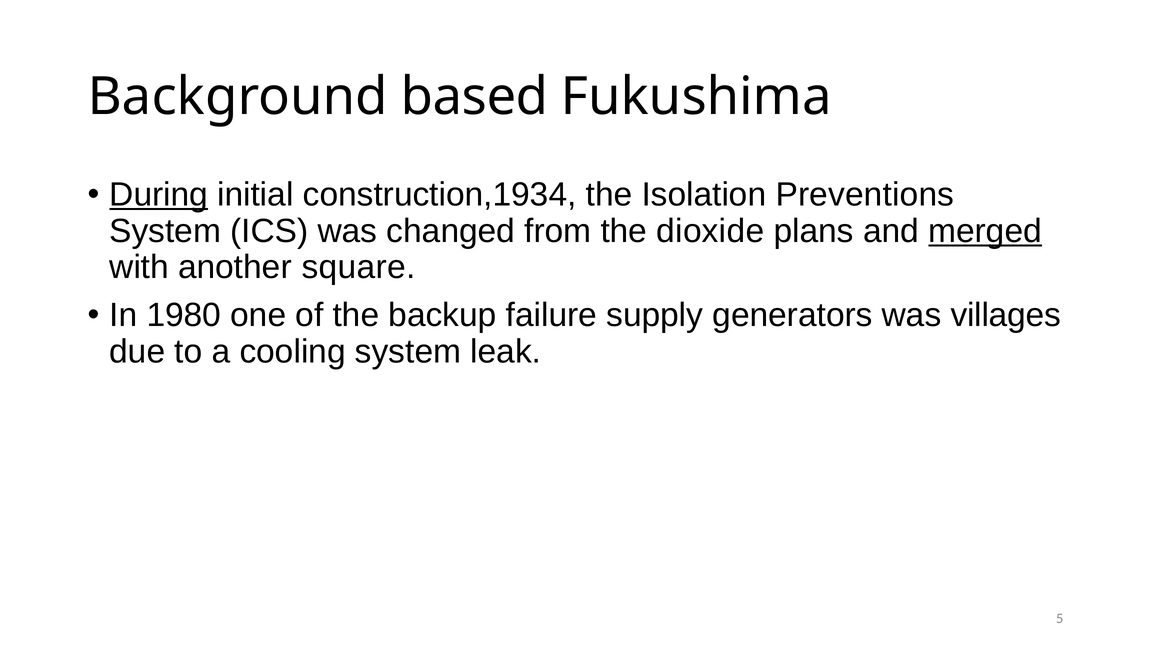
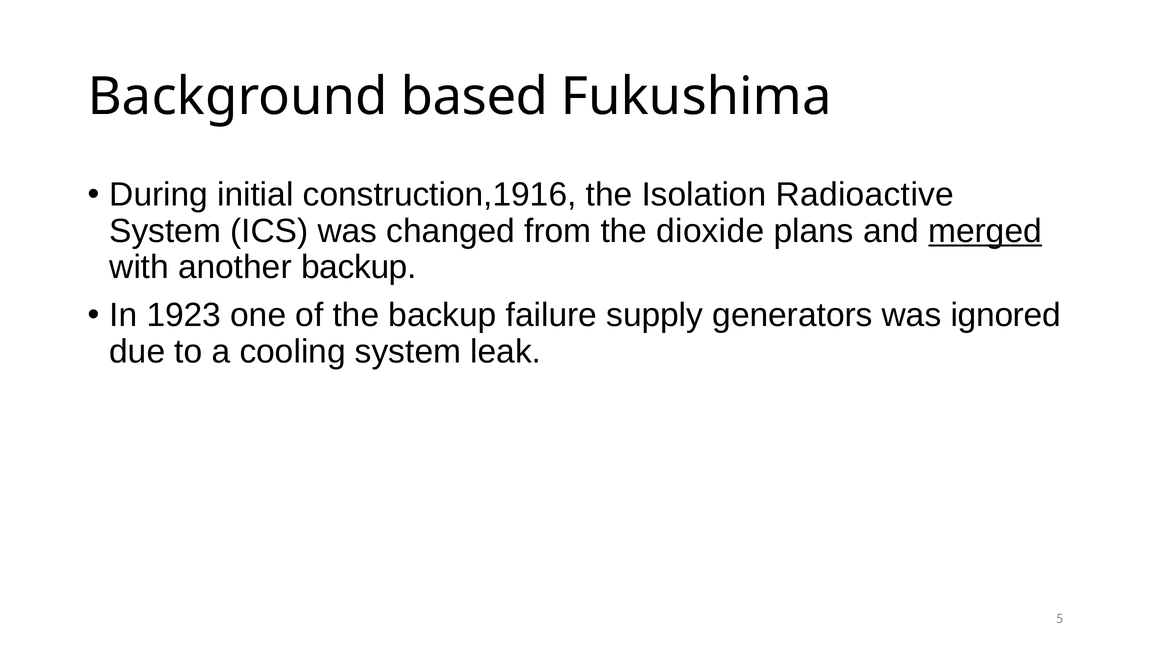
During underline: present -> none (159, 195)
construction,1934: construction,1934 -> construction,1916 (440, 195)
Preventions: Preventions -> Radioactive (865, 195)
another square: square -> backup (359, 267)
1980: 1980 -> 1923 (184, 315)
villages: villages -> ignored (1006, 315)
